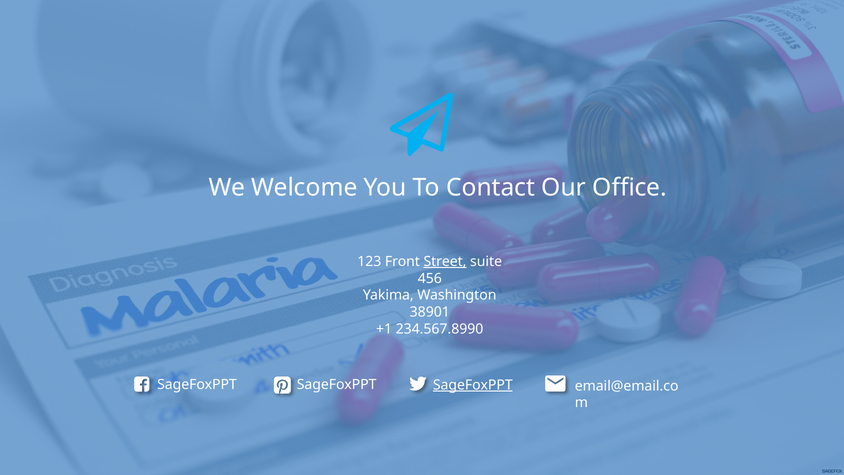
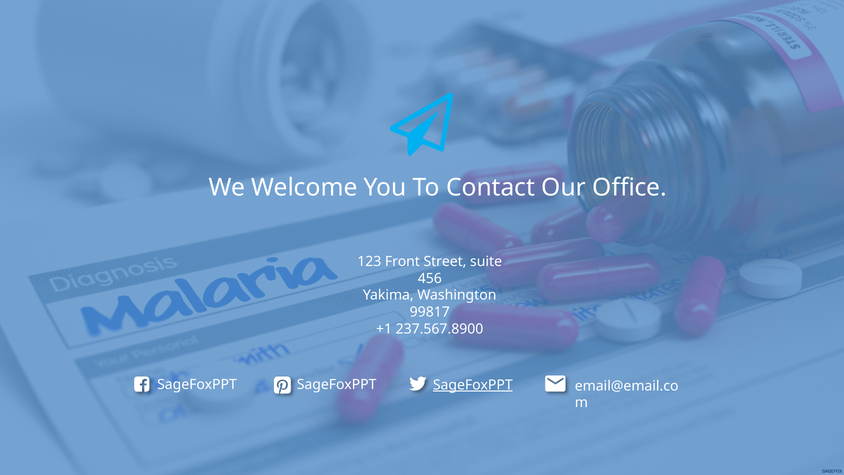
Street underline: present -> none (445, 261)
38901: 38901 -> 99817 (430, 312)
234.567.8990: 234.567.8990 -> 237.567.8900 (439, 329)
